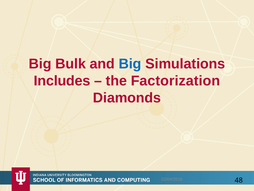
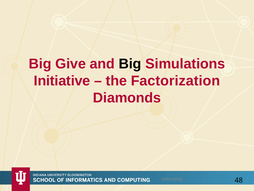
Bulk: Bulk -> Give (71, 64)
Big colour: blue -> black (130, 64)
Includes: Includes -> Initiative (62, 81)
